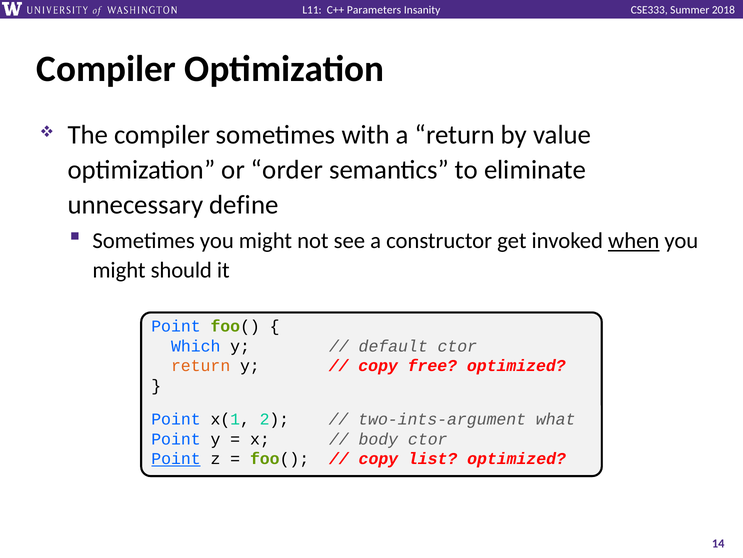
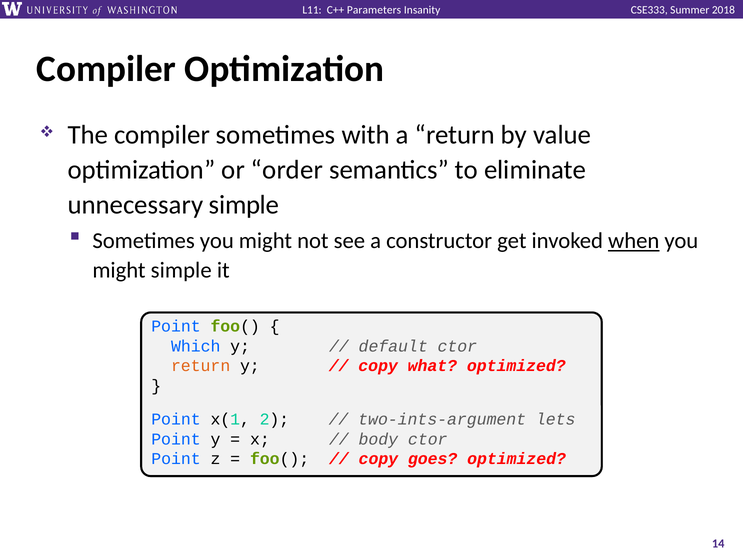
unnecessary define: define -> simple (244, 204)
might should: should -> simple (181, 270)
free: free -> what (432, 365)
what: what -> lets (556, 419)
Point underline: present -> none (176, 458)
list: list -> goes (433, 458)
